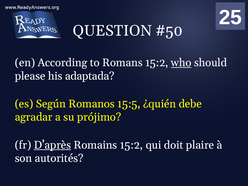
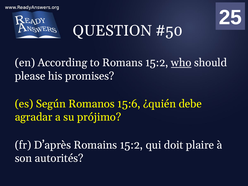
adaptada: adaptada -> promises (90, 76)
15:5: 15:5 -> 15:6 (129, 104)
D’après underline: present -> none (52, 145)
